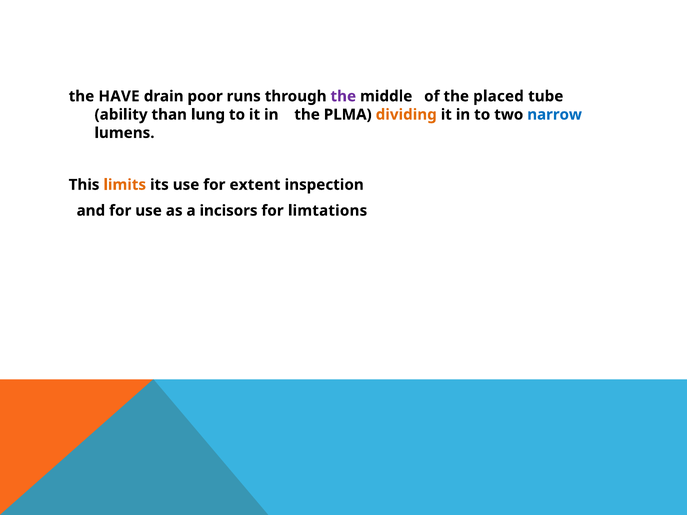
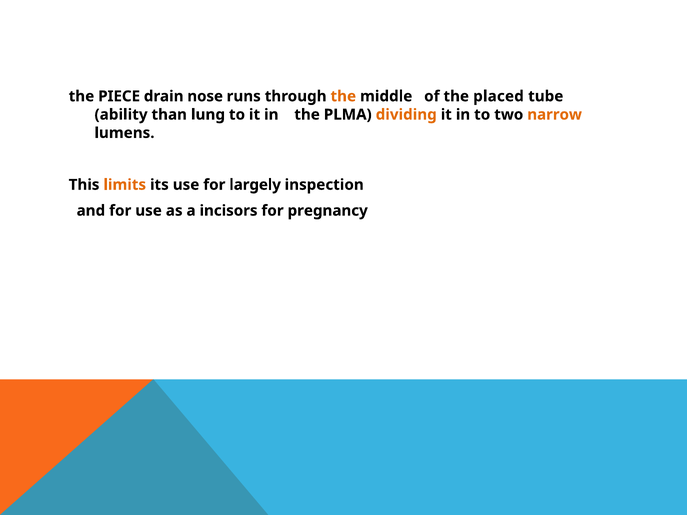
HAVE: HAVE -> PIECE (119, 96)
poor: poor -> nose (205, 96)
the colour: purple -> orange (343, 96)
narrow colour: blue -> orange (555, 115)
extent: extent -> largely (255, 185)
limtations: limtations -> pregnancy (328, 211)
